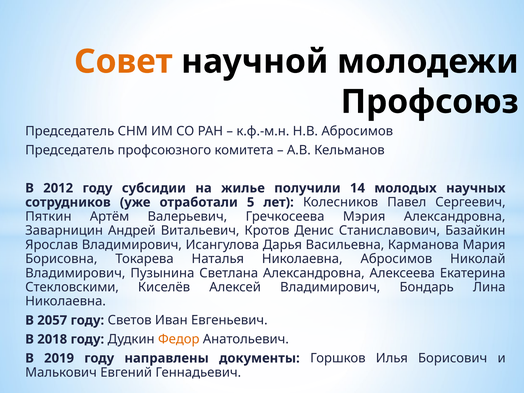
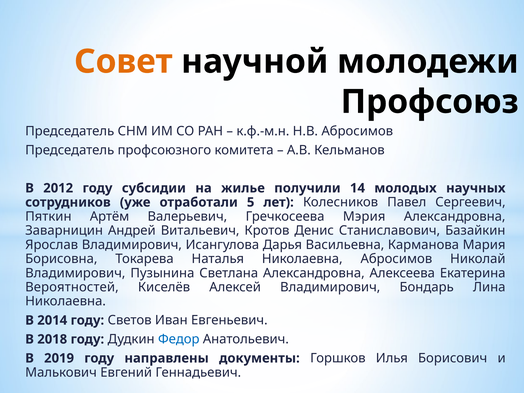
Стекловскими: Стекловскими -> Вероятностей (72, 287)
2057: 2057 -> 2014 (52, 320)
Федор colour: orange -> blue (179, 339)
